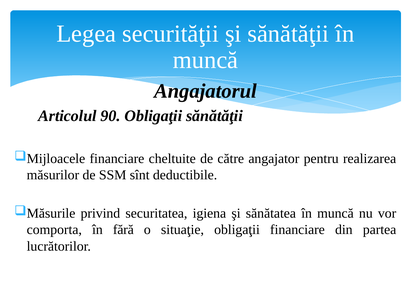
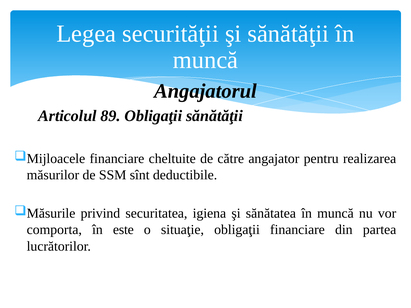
90: 90 -> 89 (111, 116)
fără: fără -> este (123, 230)
